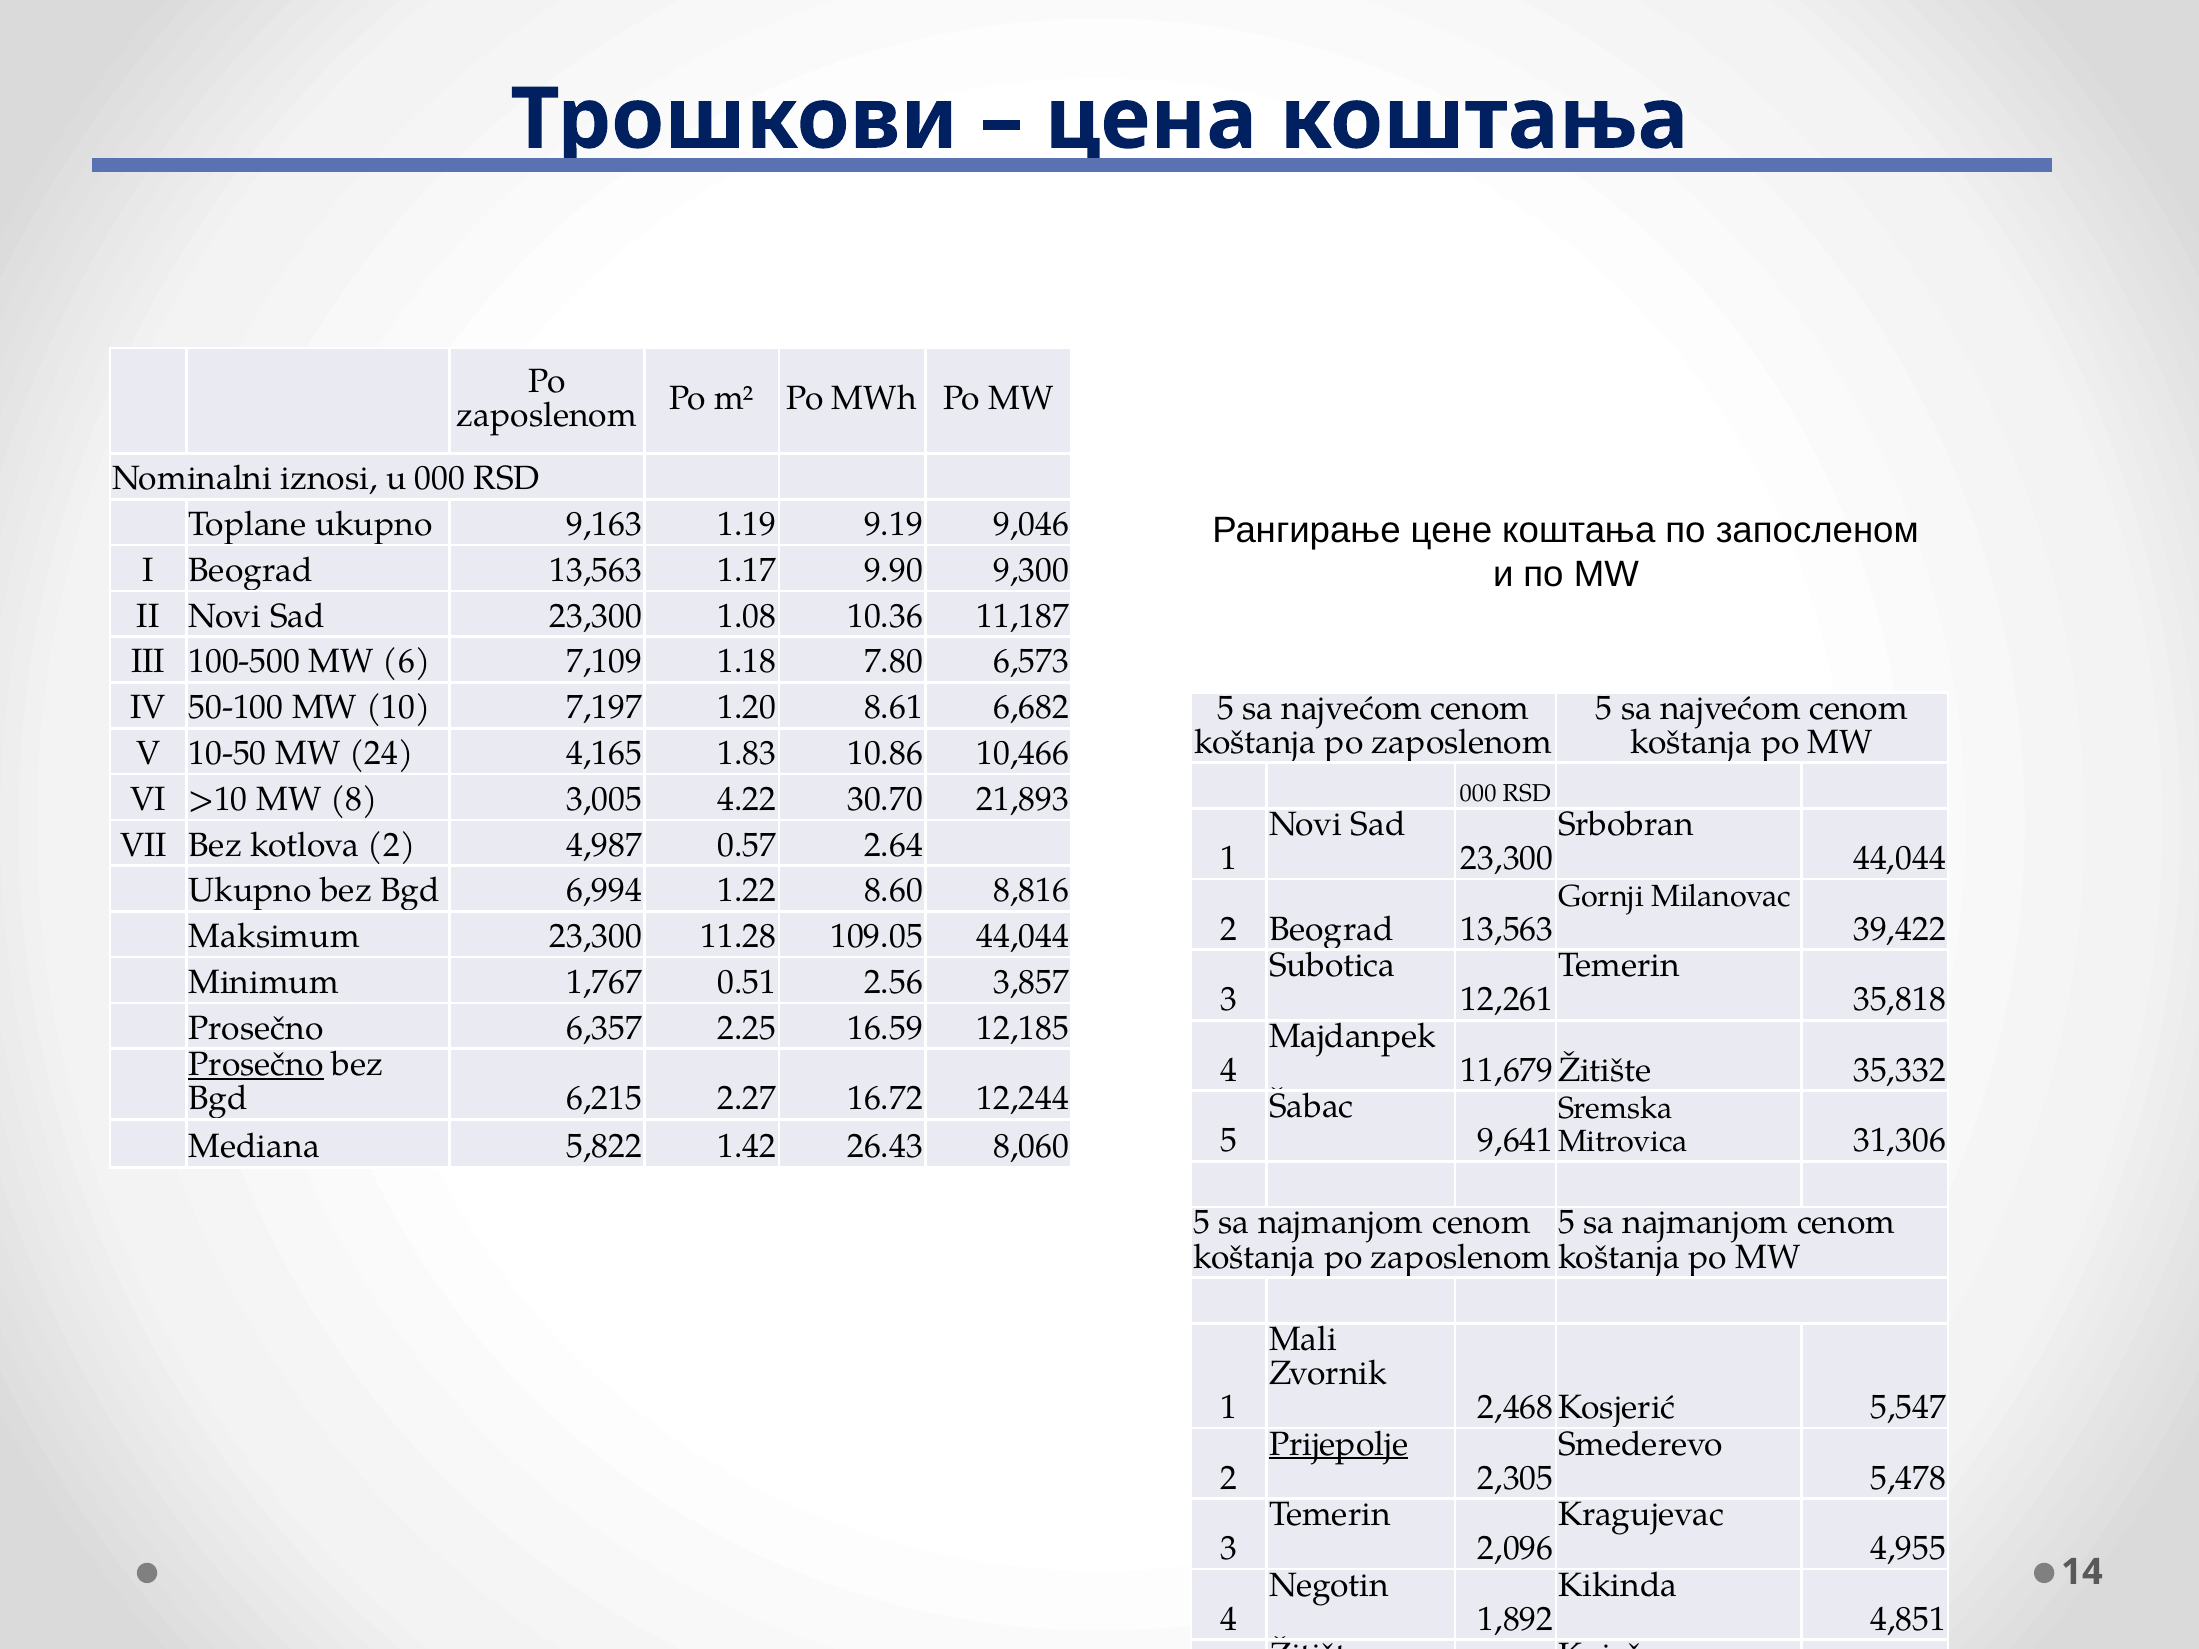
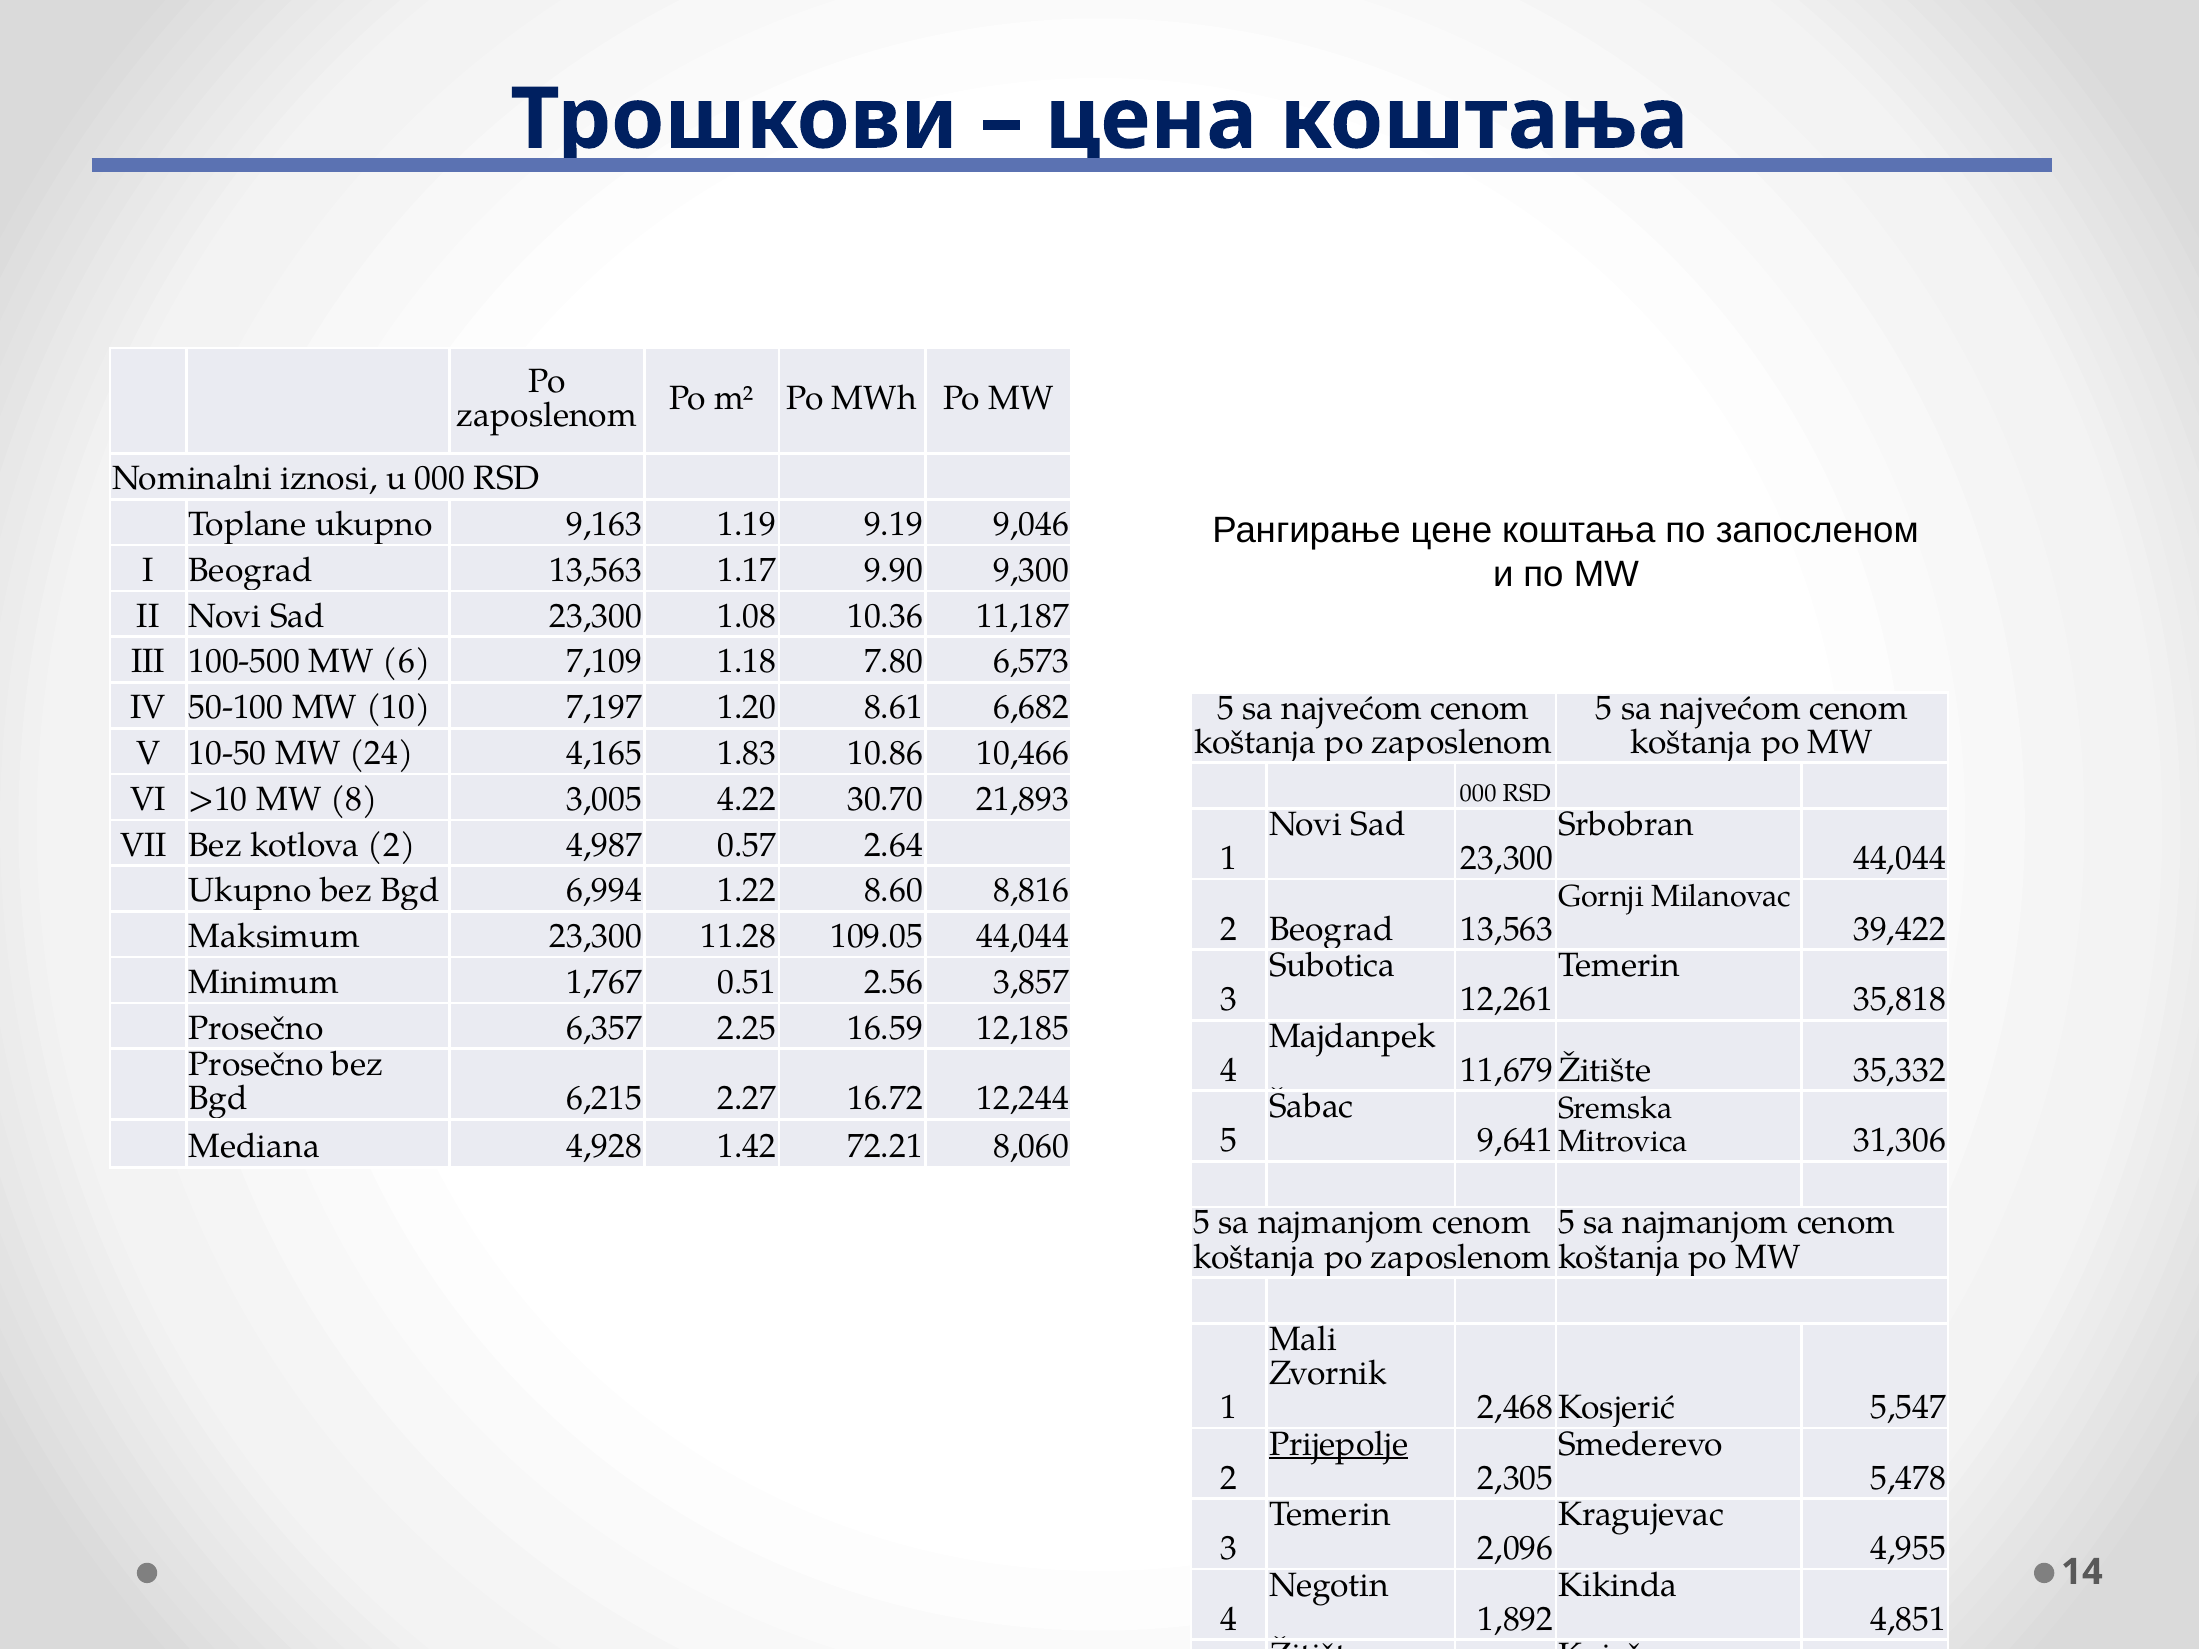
Prosečno underline: present -> none (256, 1065)
5,822: 5,822 -> 4,928 (605, 1147)
26.43: 26.43 -> 72.21 (885, 1147)
